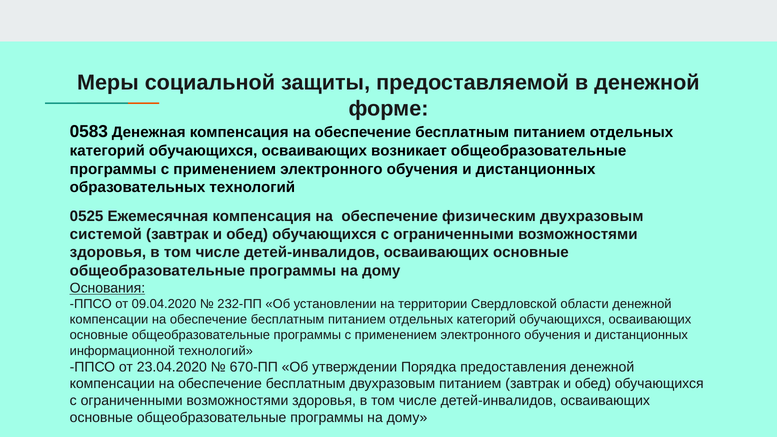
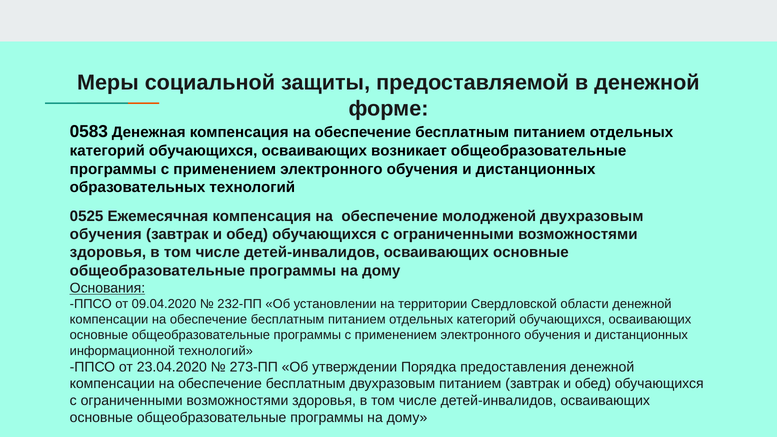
физическим: физическим -> молодженой (489, 216)
системой: системой -> обучения (106, 234)
670-ПП: 670-ПП -> 273-ПП (254, 367)
